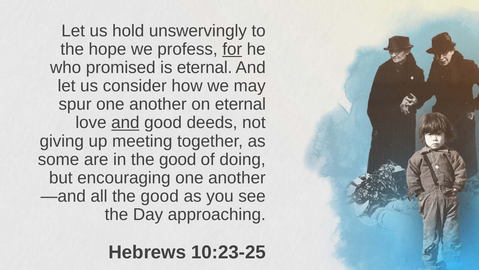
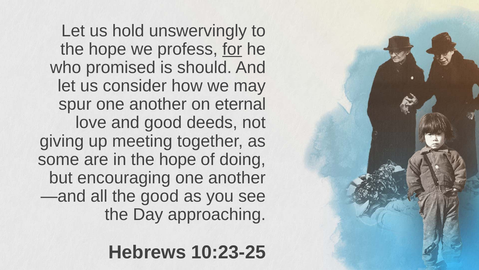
is eternal: eternal -> should (204, 67)
and underline: present -> none (125, 122)
in the good: good -> hope (178, 159)
